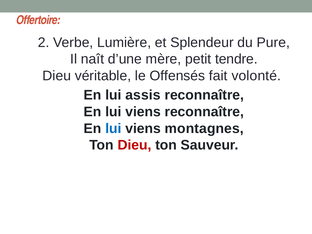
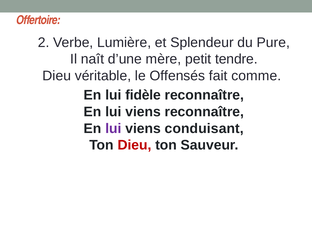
volonté: volonté -> comme (256, 76)
assis: assis -> fidèle (143, 95)
lui colour: blue -> purple (113, 128)
montagnes: montagnes -> conduisant (204, 128)
